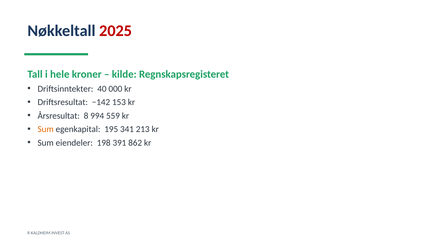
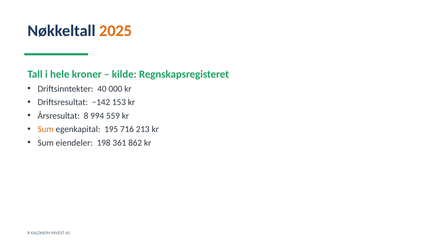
2025 colour: red -> orange (116, 31)
341: 341 -> 716 (127, 129)
391: 391 -> 361 (119, 143)
